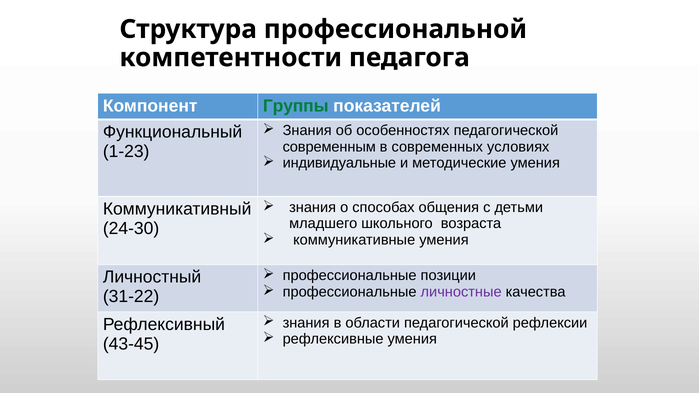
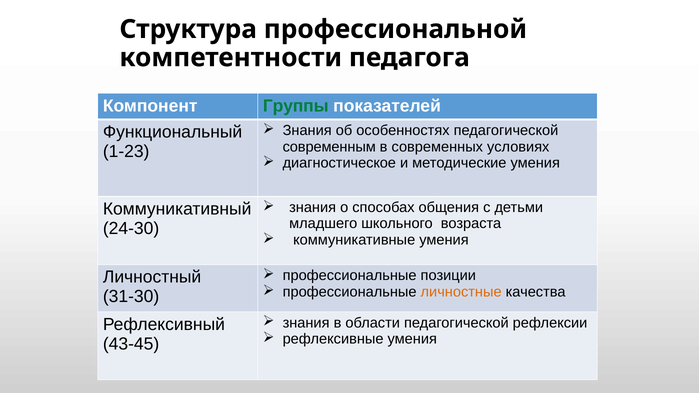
индивидуальные: индивидуальные -> диагностическое (339, 163)
личностные colour: purple -> orange (461, 292)
31-22: 31-22 -> 31-30 (131, 297)
